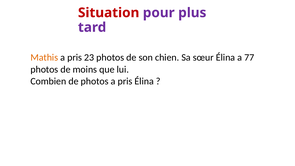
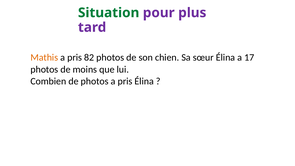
Situation colour: red -> green (109, 13)
23: 23 -> 82 (89, 58)
77: 77 -> 17 (249, 58)
